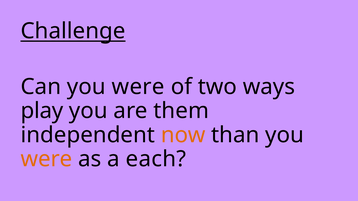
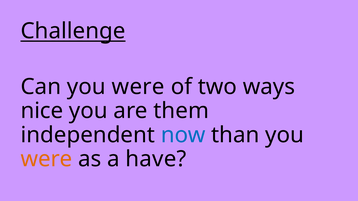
play: play -> nice (42, 111)
now colour: orange -> blue (183, 135)
each: each -> have (156, 159)
